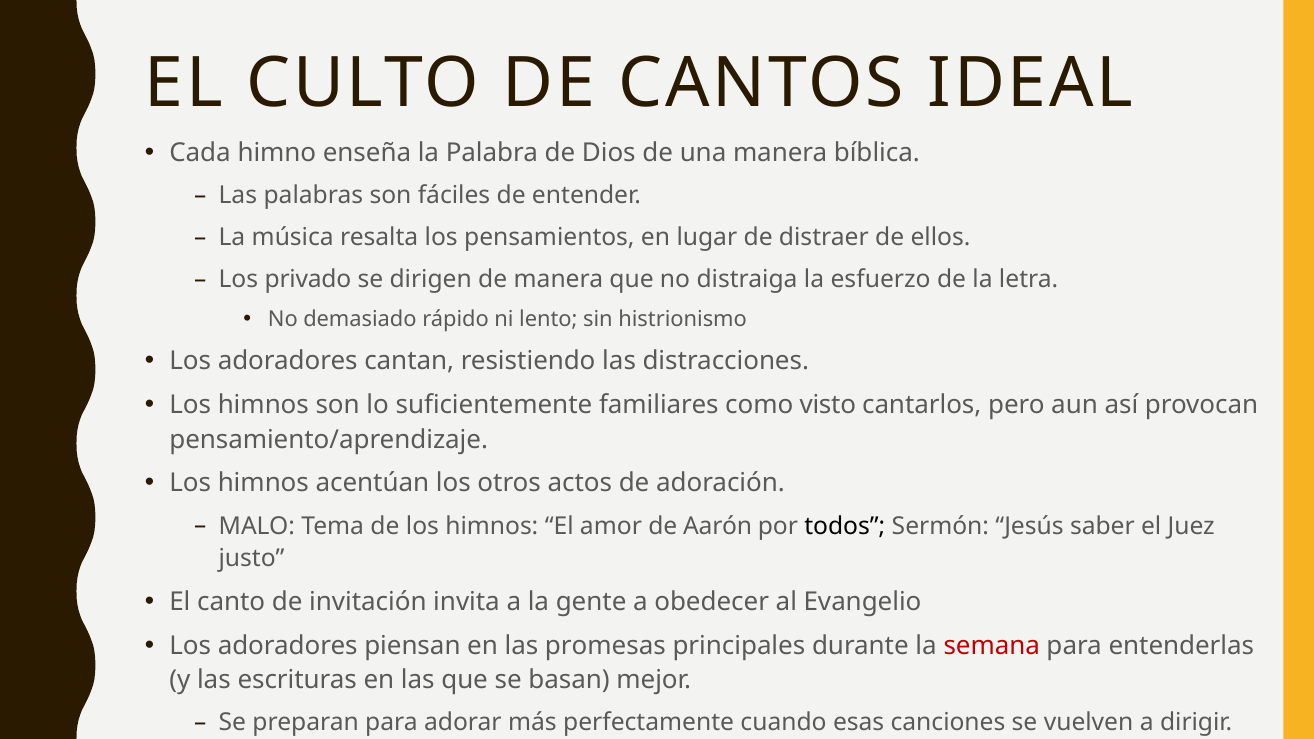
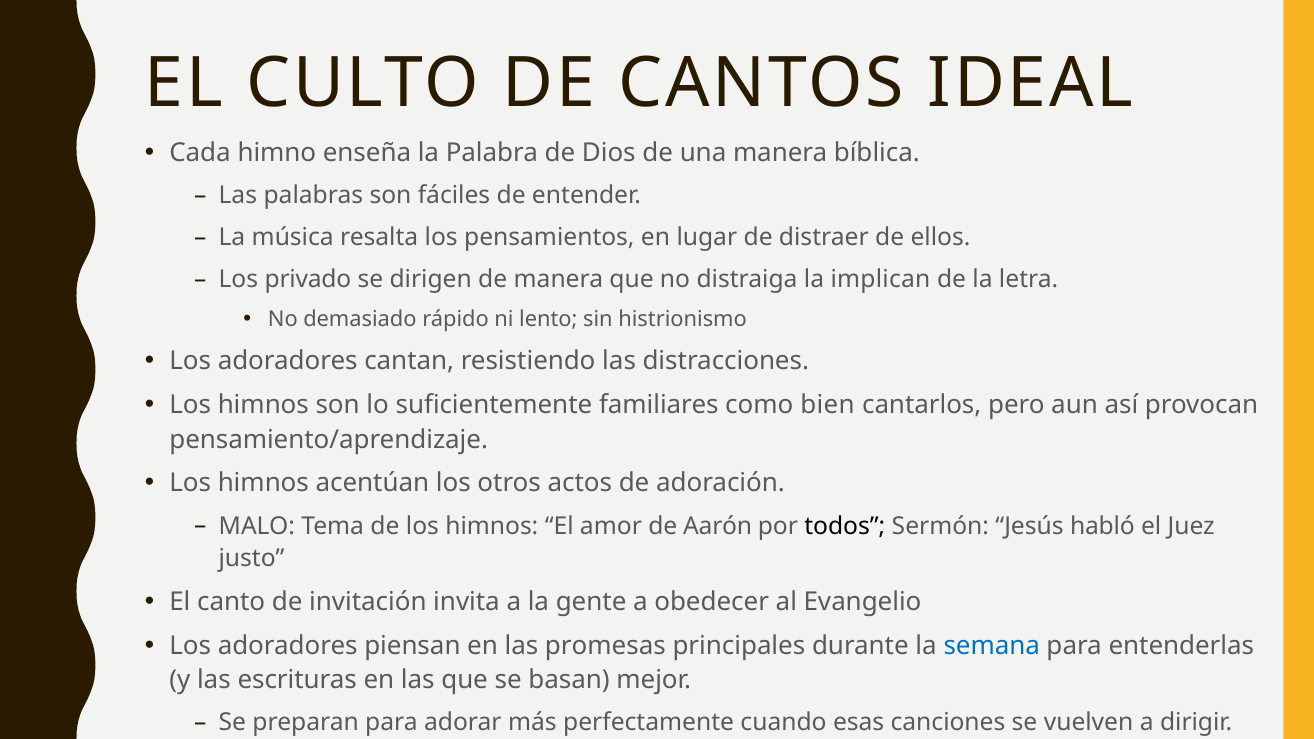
esfuerzo: esfuerzo -> implican (880, 280)
visto: visto -> bien (828, 405)
saber: saber -> habló (1102, 526)
semana colour: red -> blue (992, 646)
